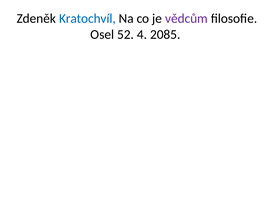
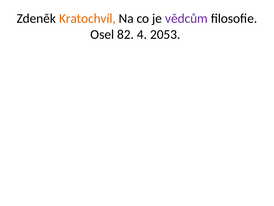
Kratochvíl colour: blue -> orange (87, 18)
52: 52 -> 82 (126, 34)
2085: 2085 -> 2053 (165, 34)
